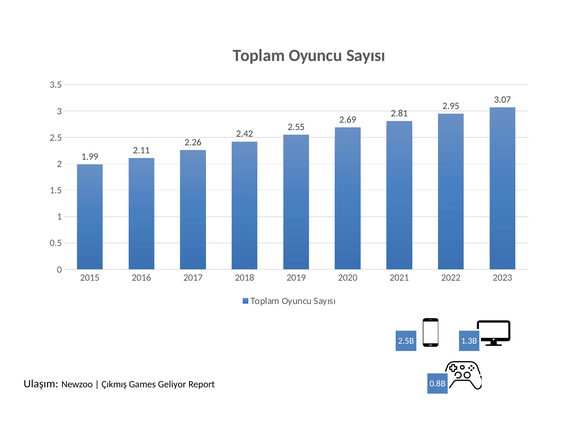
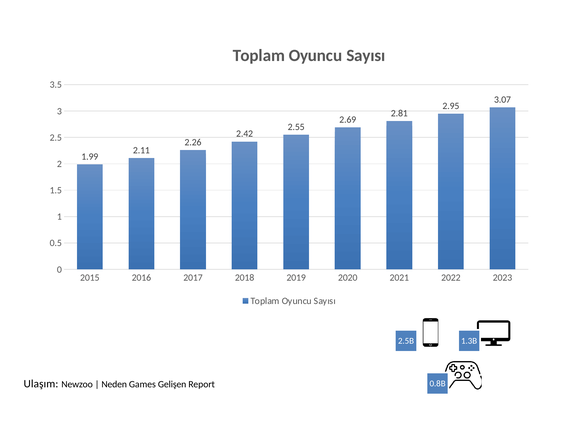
Çıkmış: Çıkmış -> Neden (114, 384)
Geliyor: Geliyor -> Gelişen (172, 384)
